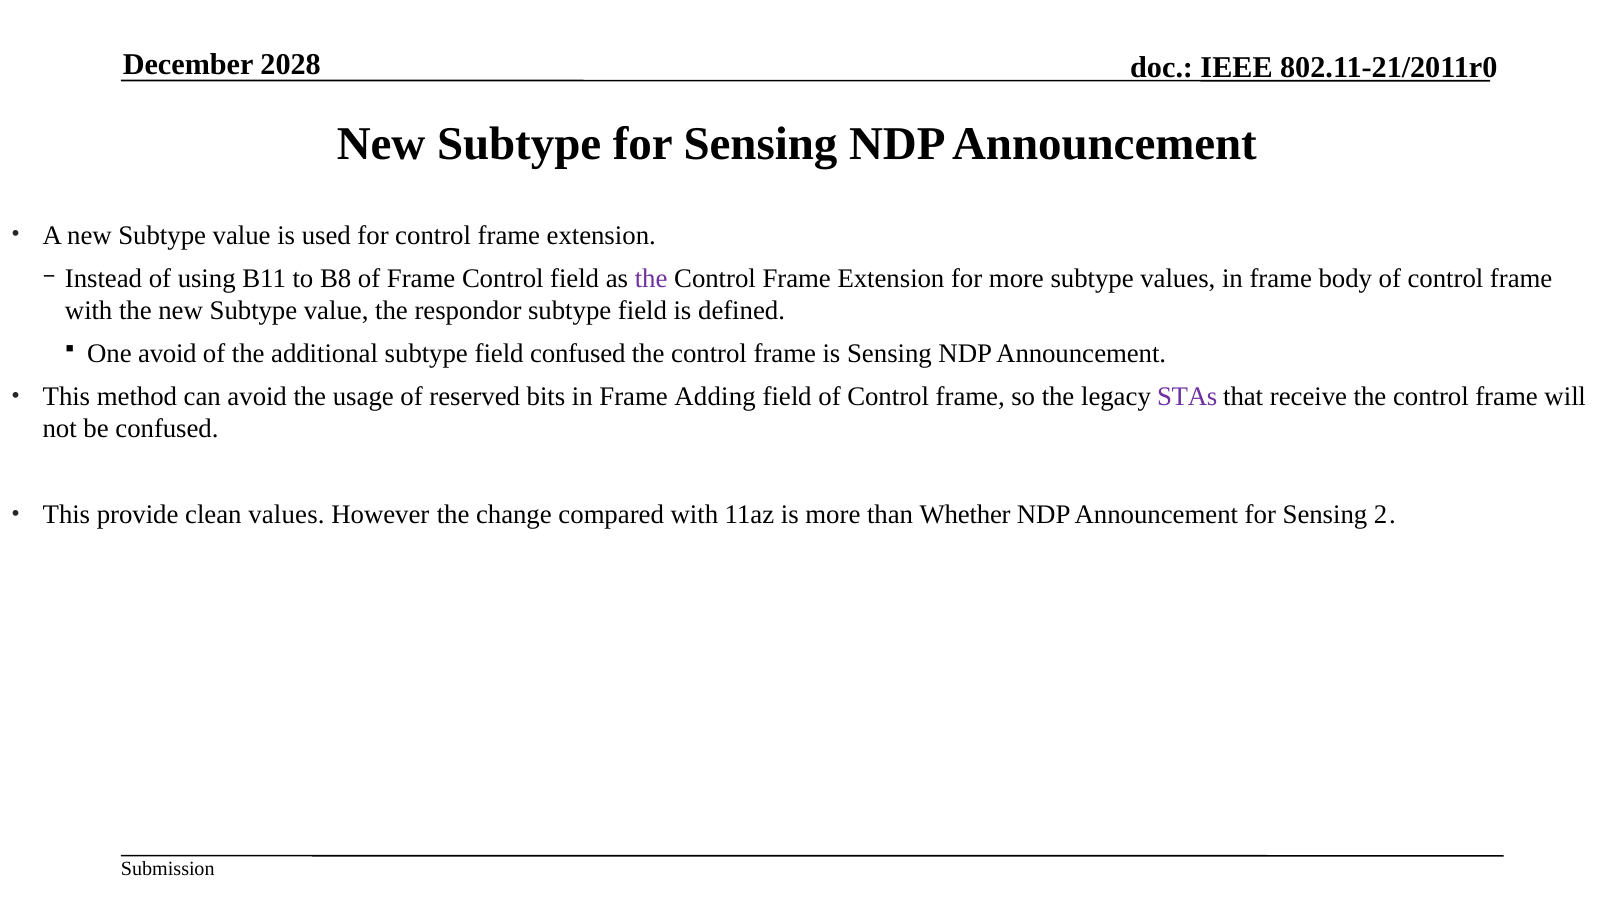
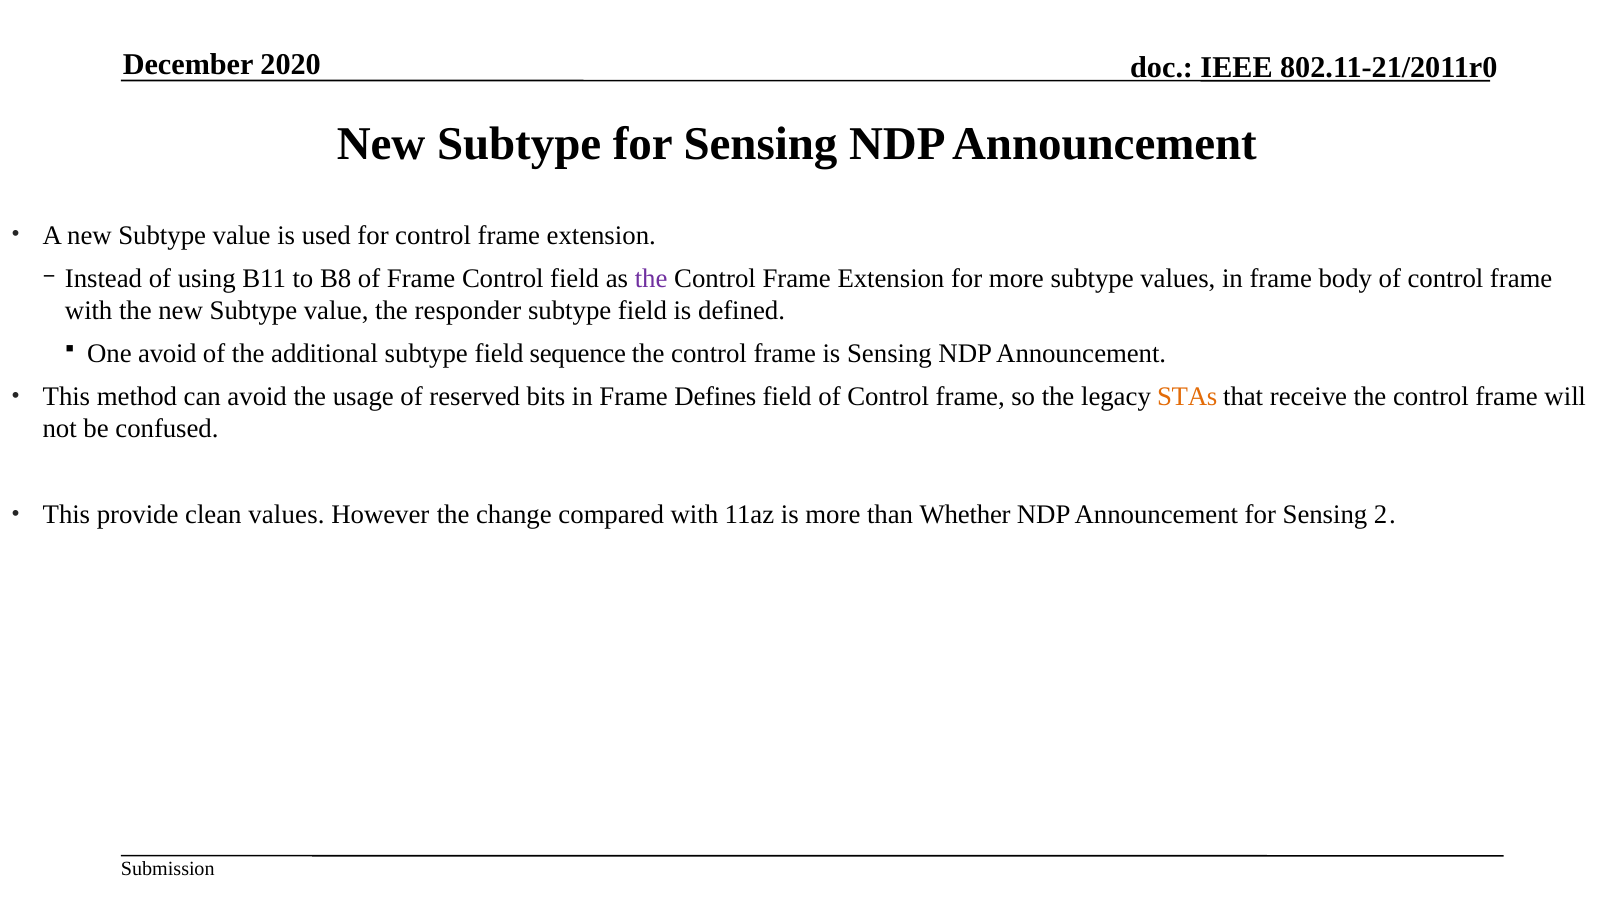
2028: 2028 -> 2020 (291, 64)
respondor: respondor -> responder (468, 311)
field confused: confused -> sequence (578, 354)
Adding: Adding -> Defines (715, 397)
STAs colour: purple -> orange (1187, 397)
